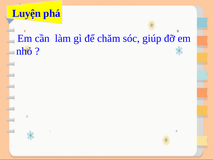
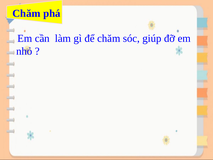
Luyện: Luyện -> Chăm (26, 13)
